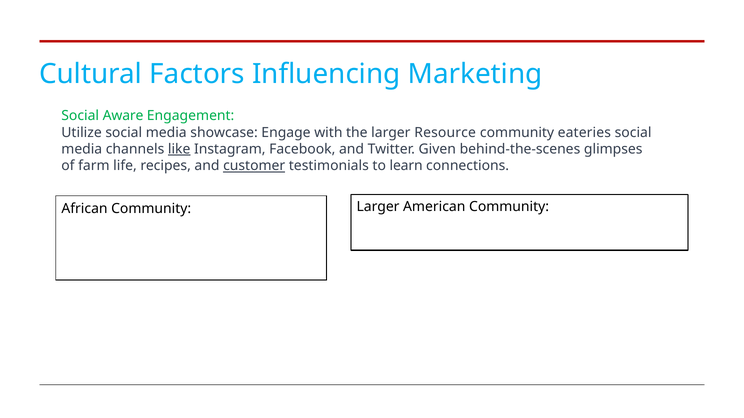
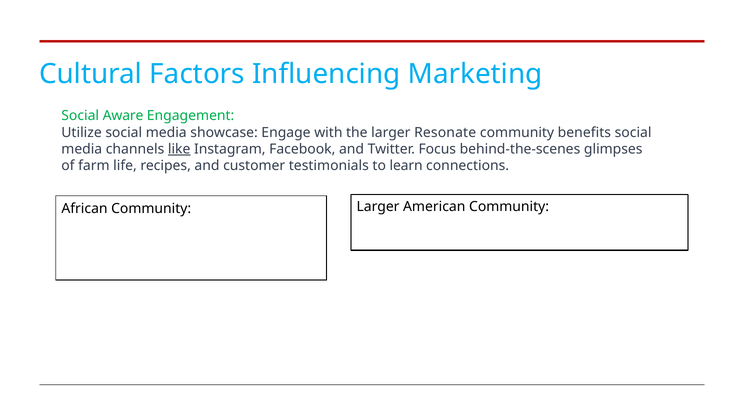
Resource: Resource -> Resonate (445, 133)
eateries: eateries -> benefits (584, 133)
Given: Given -> Focus (437, 149)
customer underline: present -> none (254, 166)
